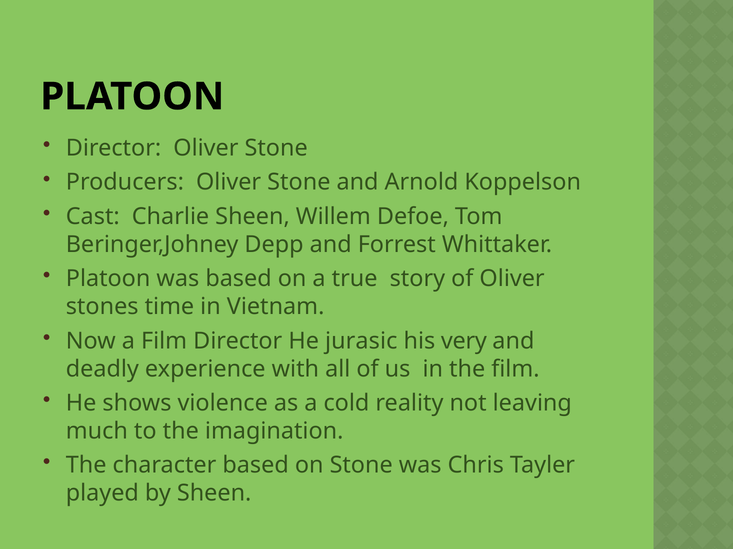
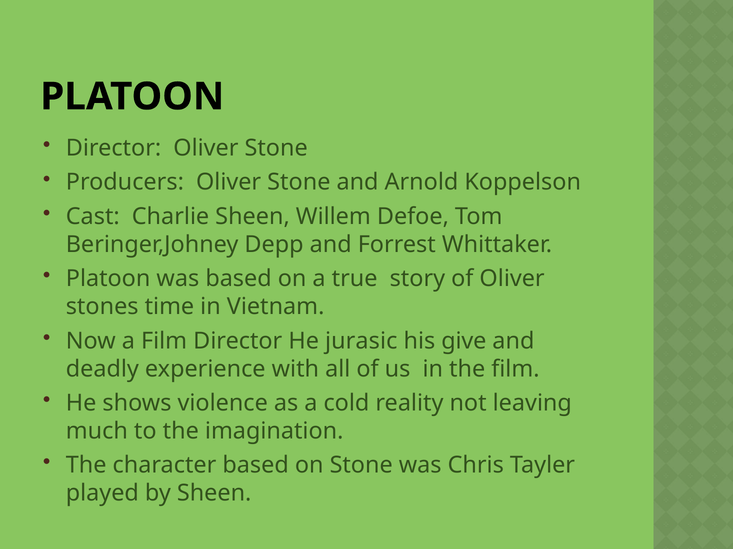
very: very -> give (464, 341)
